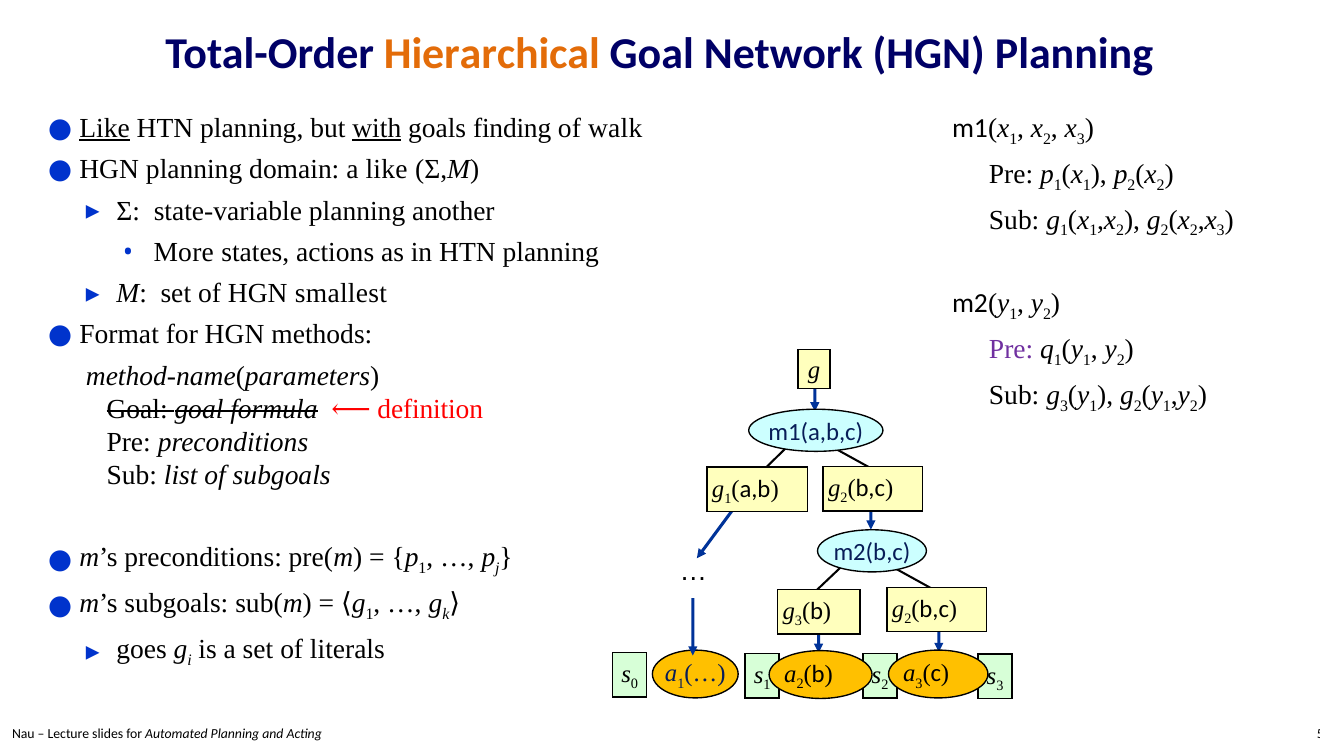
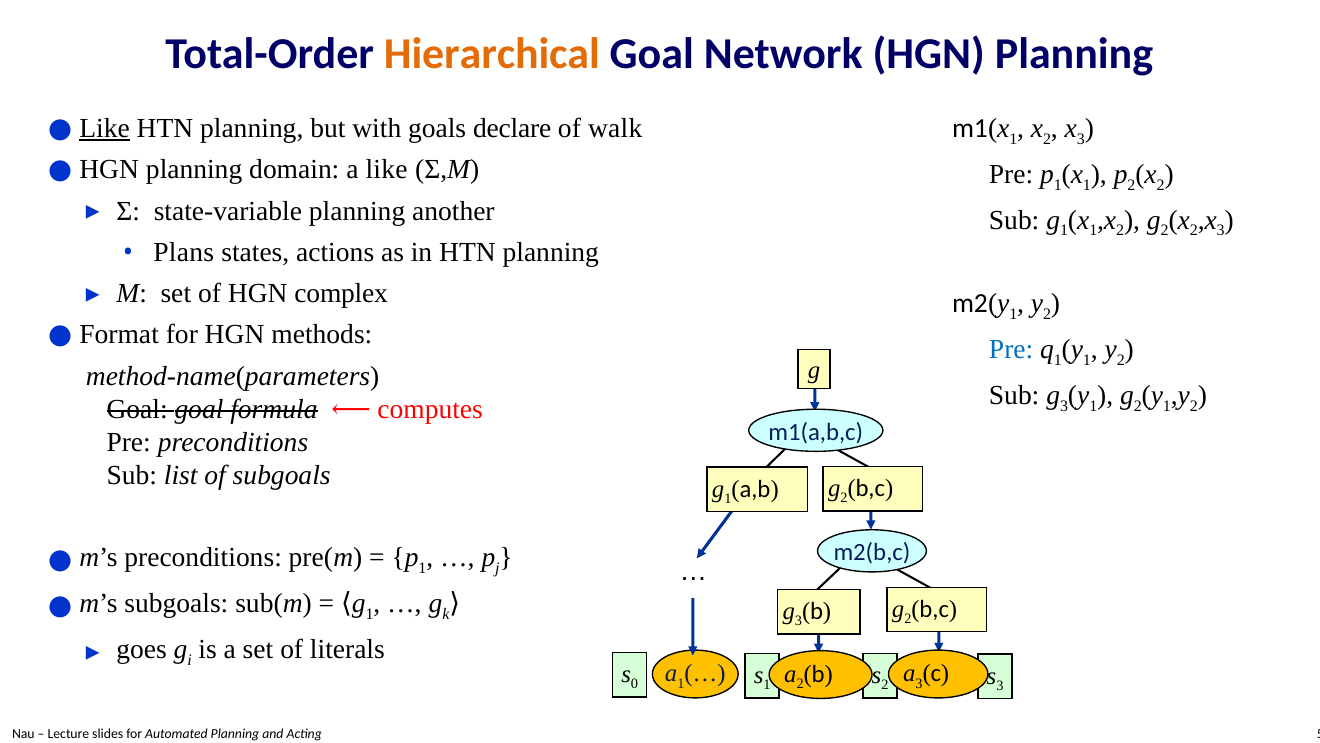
with underline: present -> none (377, 128)
finding: finding -> declare (512, 128)
More: More -> Plans (184, 252)
smallest: smallest -> complex (341, 293)
Pre colour: purple -> blue (1011, 349)
definition: definition -> computes (430, 409)
